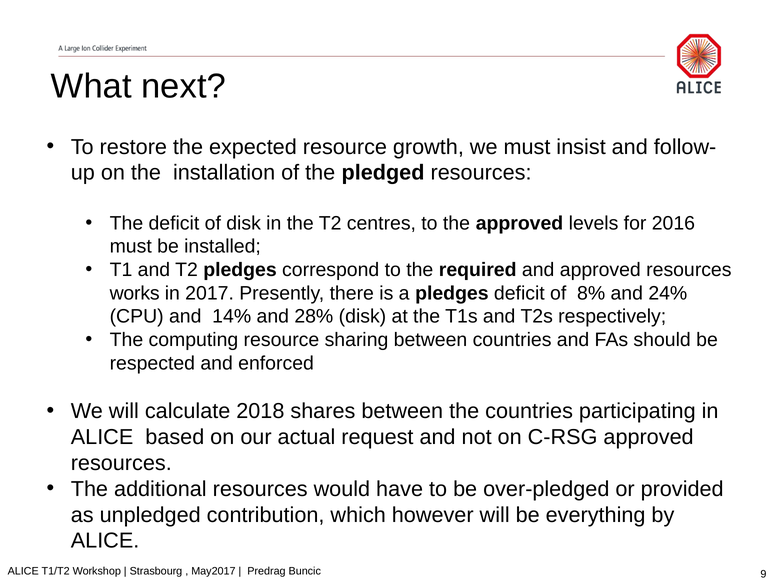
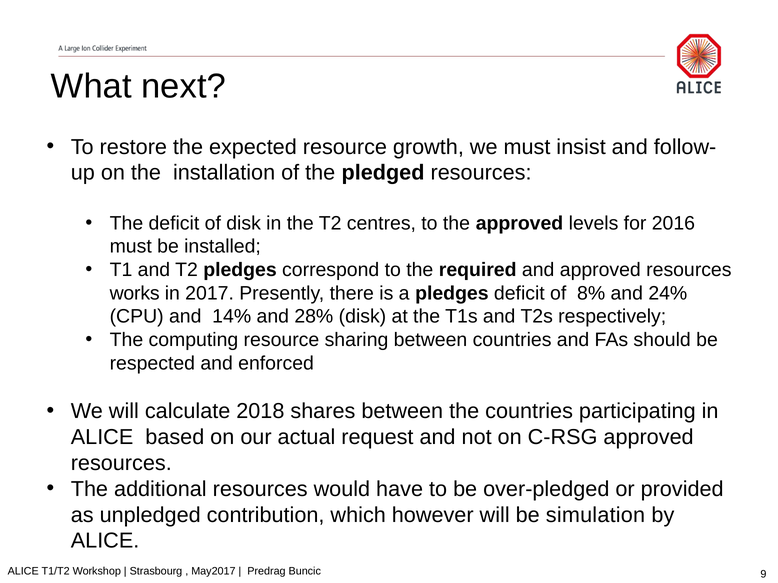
everything: everything -> simulation (595, 515)
